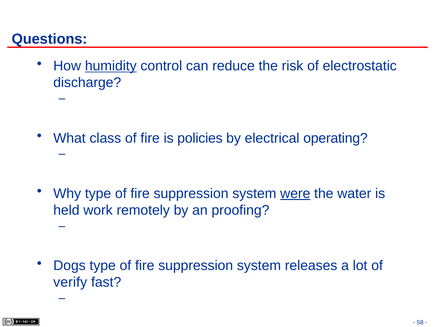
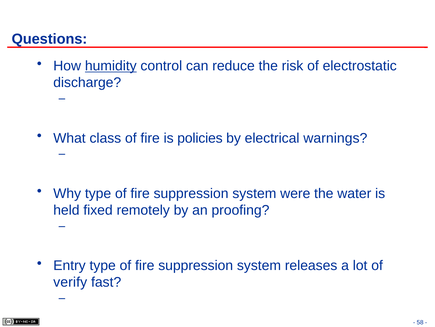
operating: operating -> warnings (335, 138)
were underline: present -> none (295, 193)
work: work -> fixed (98, 210)
Dogs: Dogs -> Entry (69, 265)
